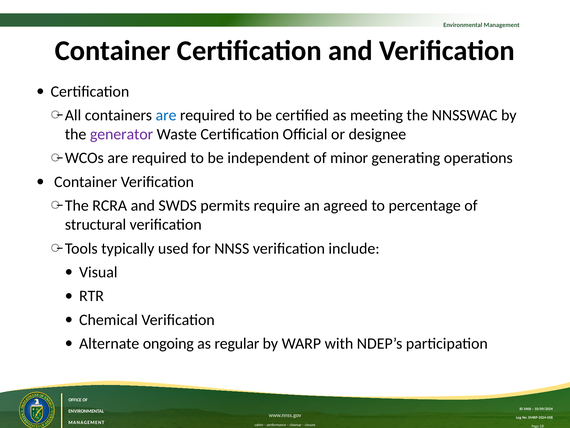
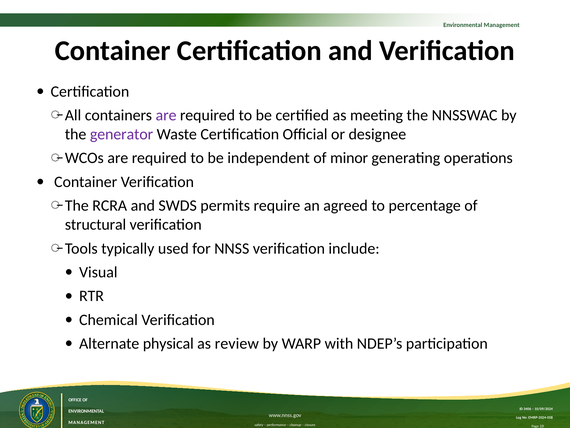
are colour: blue -> purple (166, 115)
ongoing: ongoing -> physical (168, 343)
regular: regular -> review (237, 343)
